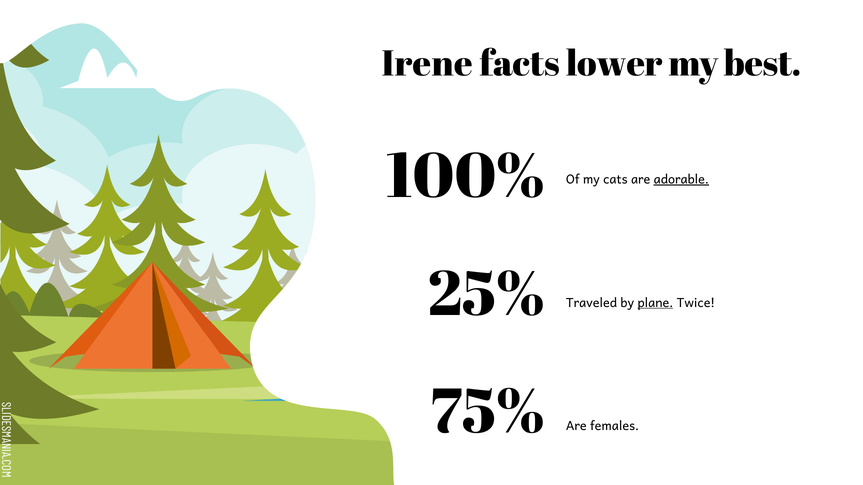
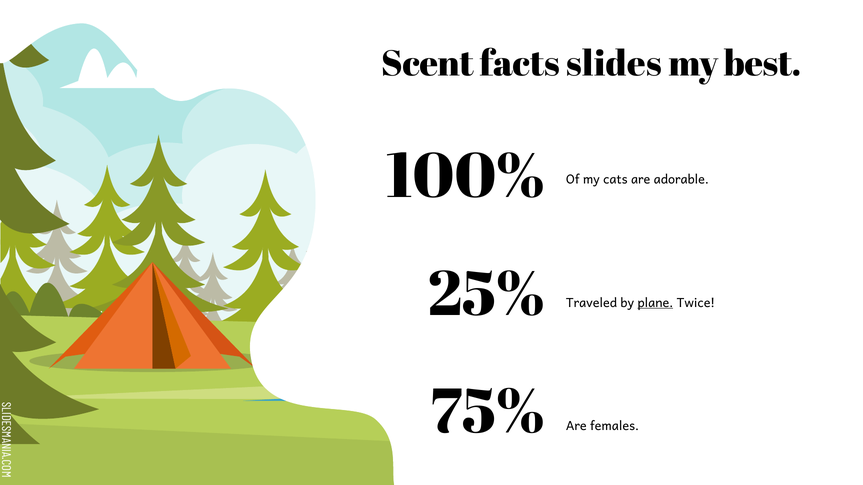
Irene: Irene -> Scent (428, 64)
lower: lower -> slides (614, 64)
adorable underline: present -> none (681, 180)
